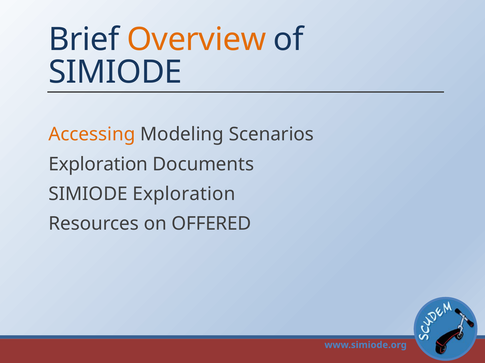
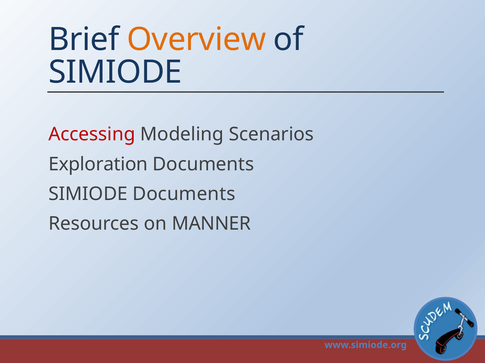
Accessing colour: orange -> red (92, 135)
SIMIODE Exploration: Exploration -> Documents (184, 194)
OFFERED: OFFERED -> MANNER (211, 224)
